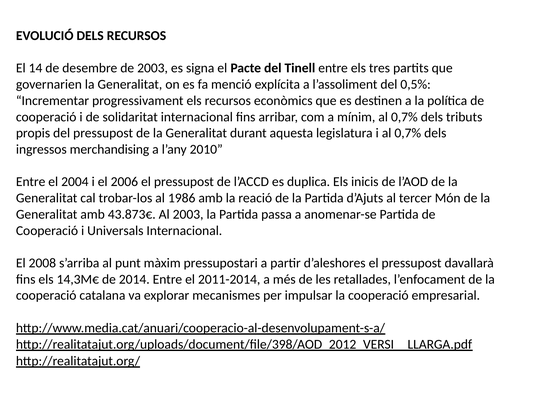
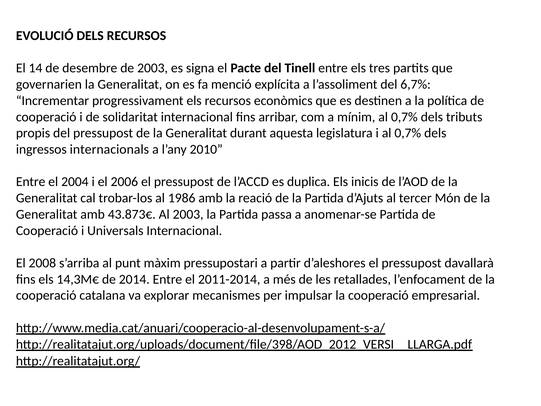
0,5%: 0,5% -> 6,7% (416, 84)
merchandising: merchandising -> internacionals (109, 149)
